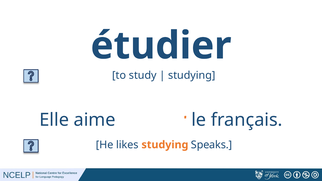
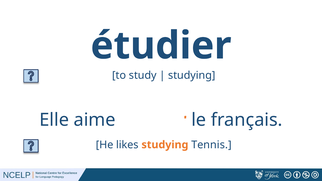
Speaks: Speaks -> Tennis (211, 145)
